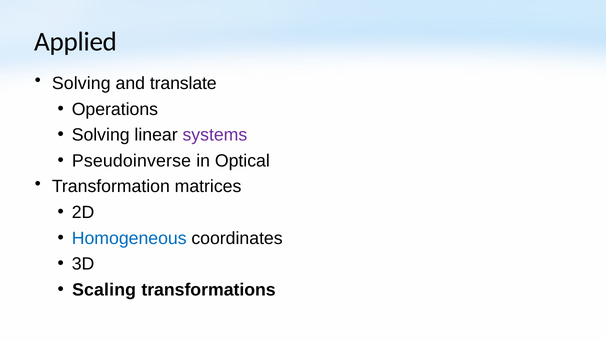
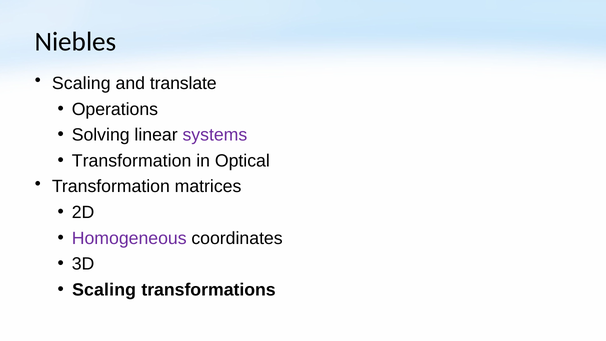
Applied: Applied -> Niebles (76, 42)
Solving: Solving -> Scaling (81, 83)
Pseudoinverse: Pseudoinverse -> Transformation (132, 161)
Homogeneous colour: blue -> purple (129, 238)
